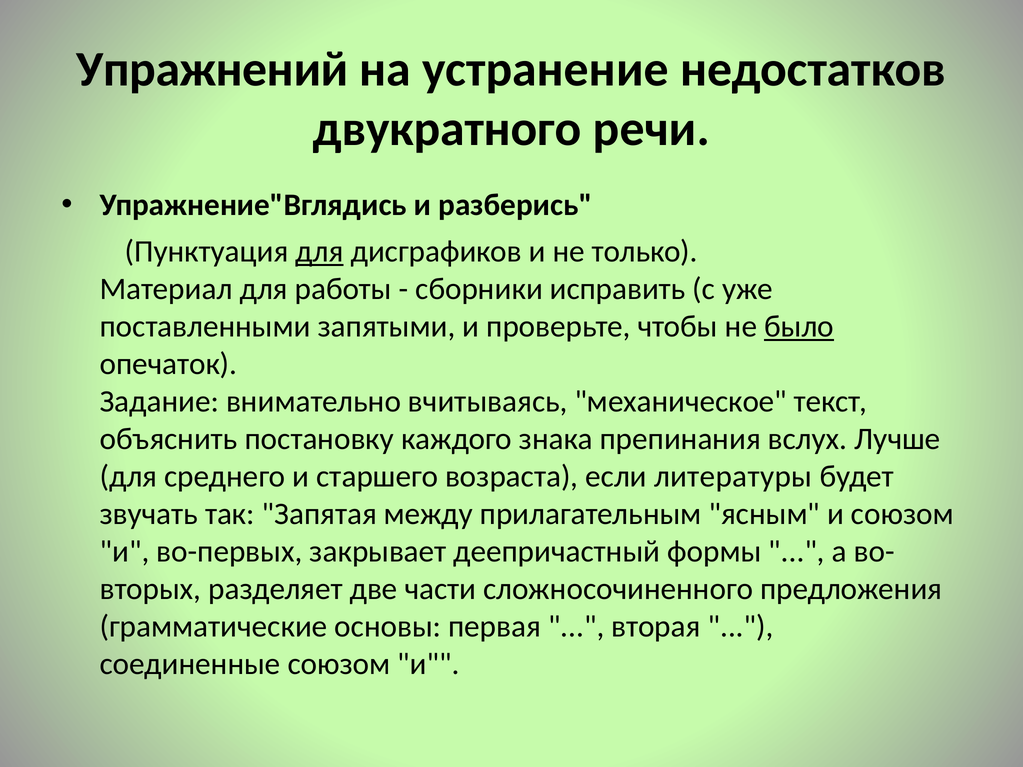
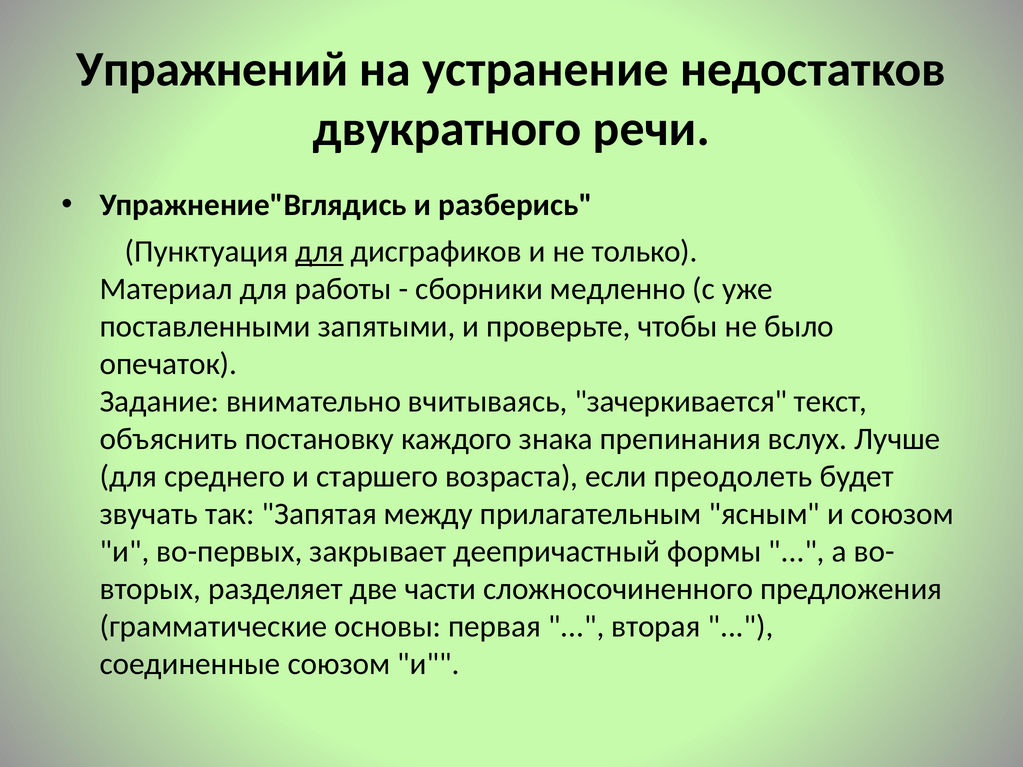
исправить: исправить -> медленно (618, 289)
было underline: present -> none (799, 327)
механическое: механическое -> зачеркивается (681, 402)
литературы: литературы -> преодолеть (733, 477)
